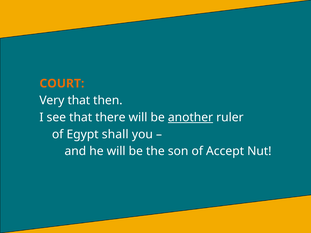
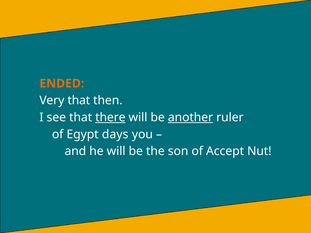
COURT: COURT -> ENDED (62, 84)
there underline: none -> present (110, 117)
shall: shall -> days (115, 134)
